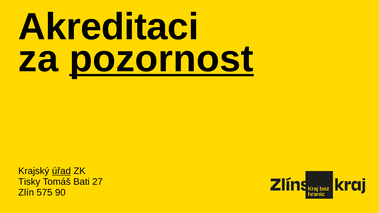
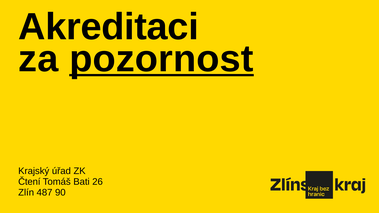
úřad underline: present -> none (61, 171)
Tisky: Tisky -> Čtení (29, 182)
27: 27 -> 26 (98, 182)
575: 575 -> 487 (45, 193)
